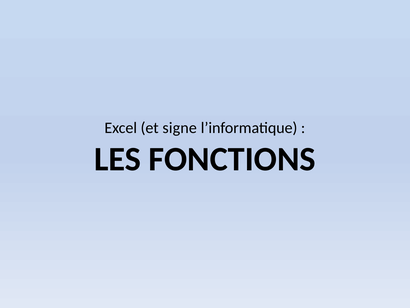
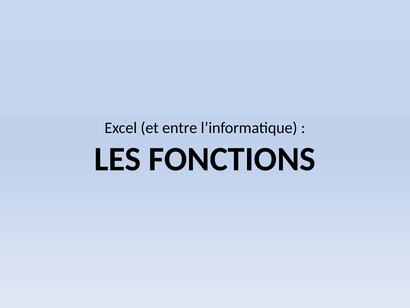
signe: signe -> entre (180, 128)
